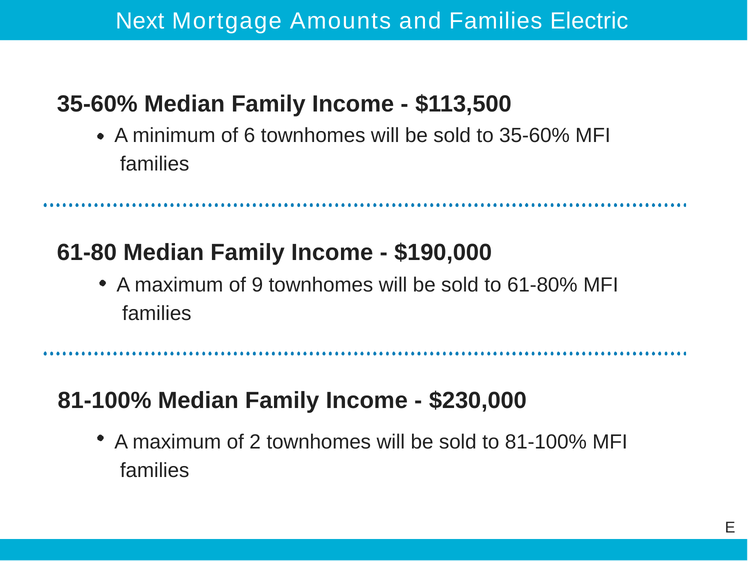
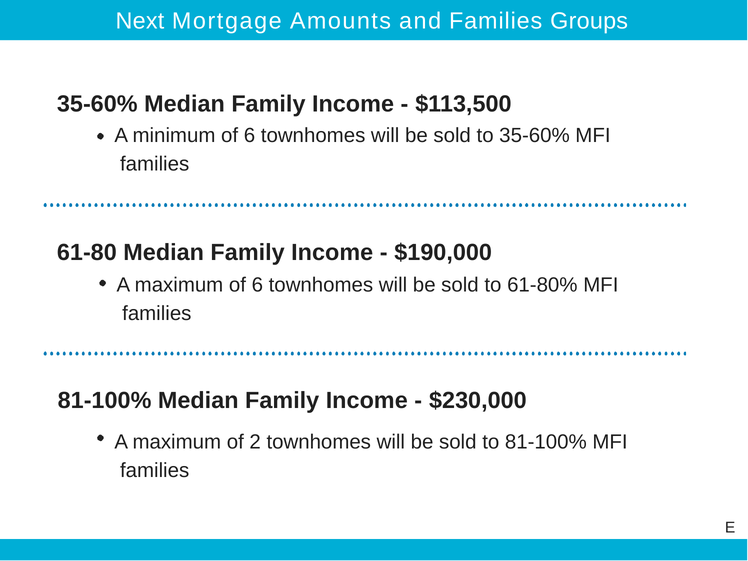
Electric: Electric -> Groups (589, 21)
maximum of 9: 9 -> 6 (257, 285)
